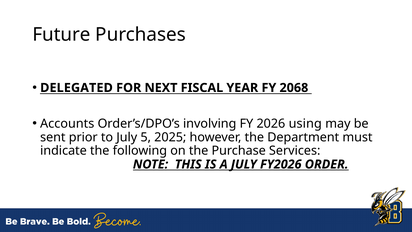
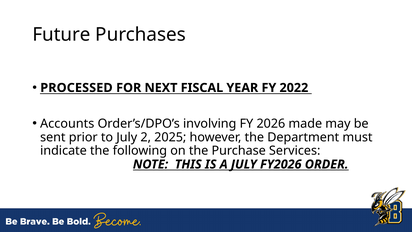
DELEGATED: DELEGATED -> PROCESSED (76, 88)
2068: 2068 -> 2022 (294, 88)
using: using -> made (305, 123)
5: 5 -> 2 (146, 137)
